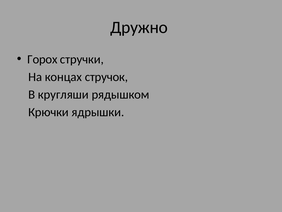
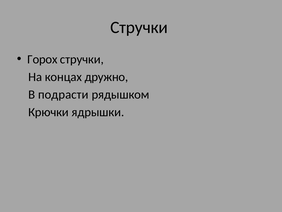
Дружно: Дружно -> Стручки (139, 27)
стручок: стручок -> дружно (106, 77)
кругляши: кругляши -> подрасти (63, 94)
